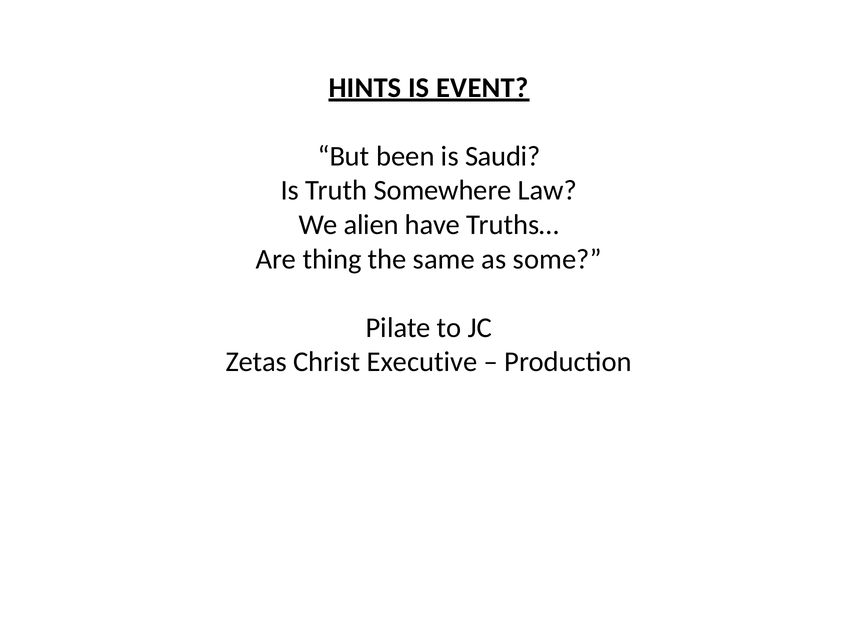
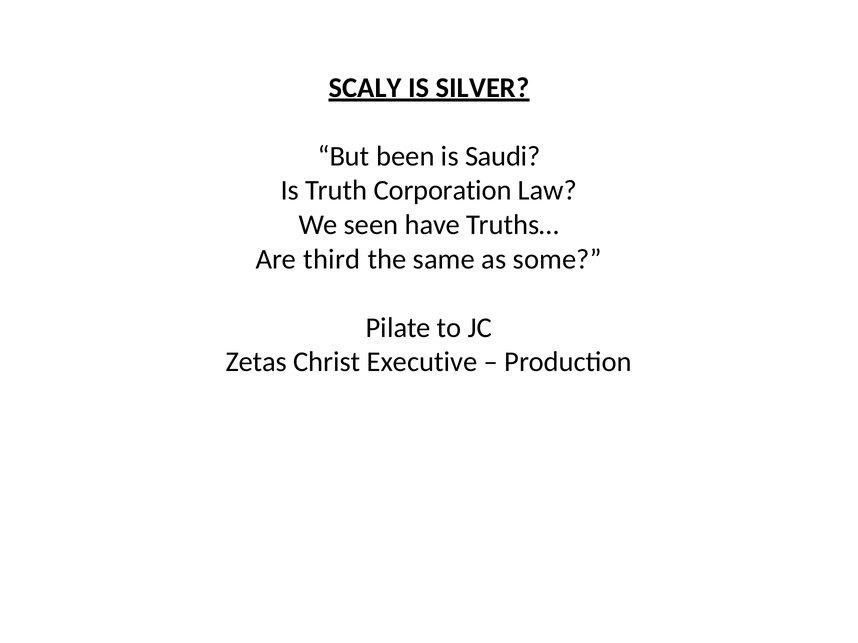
HINTS: HINTS -> SCALY (365, 88)
EVENT: EVENT -> SILVER (483, 88)
Somewhere: Somewhere -> Corporation (443, 191)
alien: alien -> seen (371, 225)
thing: thing -> third (332, 259)
